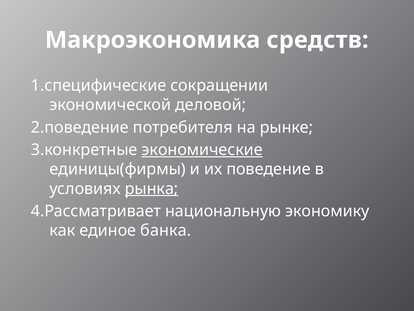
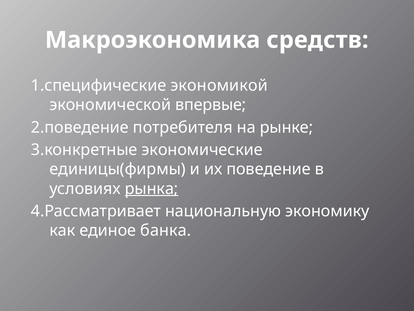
сокращении: сокращении -> экономикой (219, 85)
деловой: деловой -> впервые (211, 105)
экономические underline: present -> none (202, 150)
